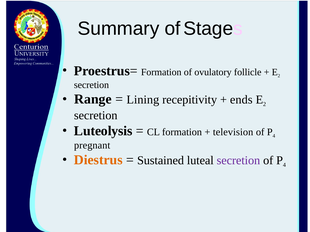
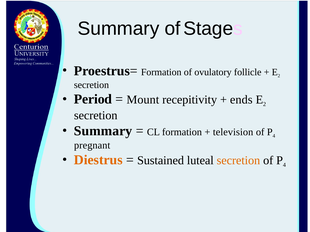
Range: Range -> Period (93, 99)
Lining: Lining -> Mount (143, 100)
Luteolysis: Luteolysis -> Summary (103, 131)
secretion colour: purple -> orange (238, 161)
